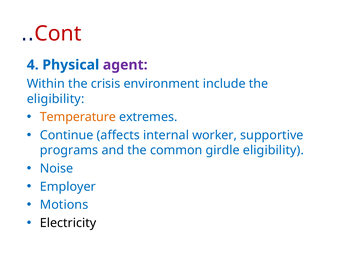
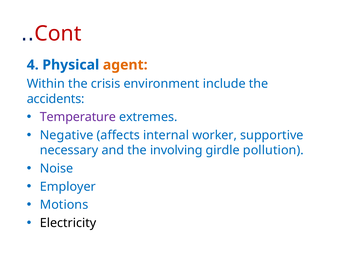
agent colour: purple -> orange (125, 65)
eligibility: eligibility -> accidents (56, 99)
Temperature colour: orange -> purple (78, 117)
Continue: Continue -> Negative (67, 135)
programs: programs -> necessary (69, 150)
common: common -> involving (176, 150)
girdle eligibility: eligibility -> pollution (273, 150)
